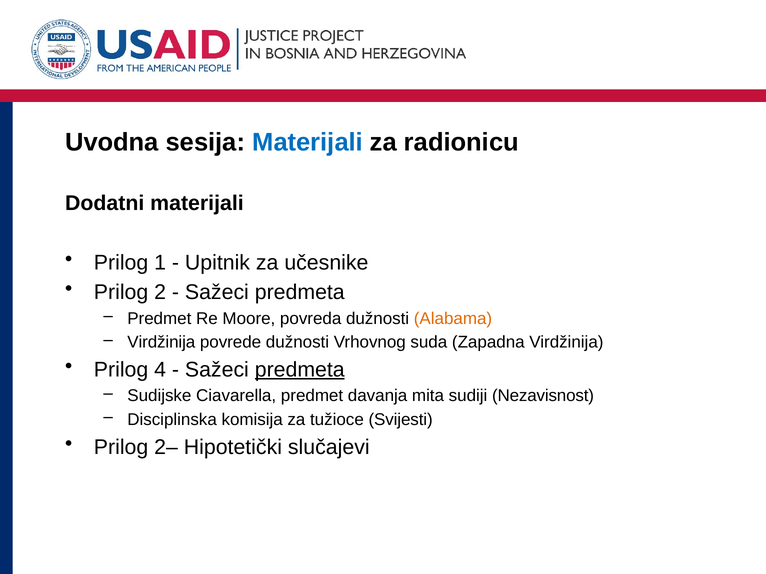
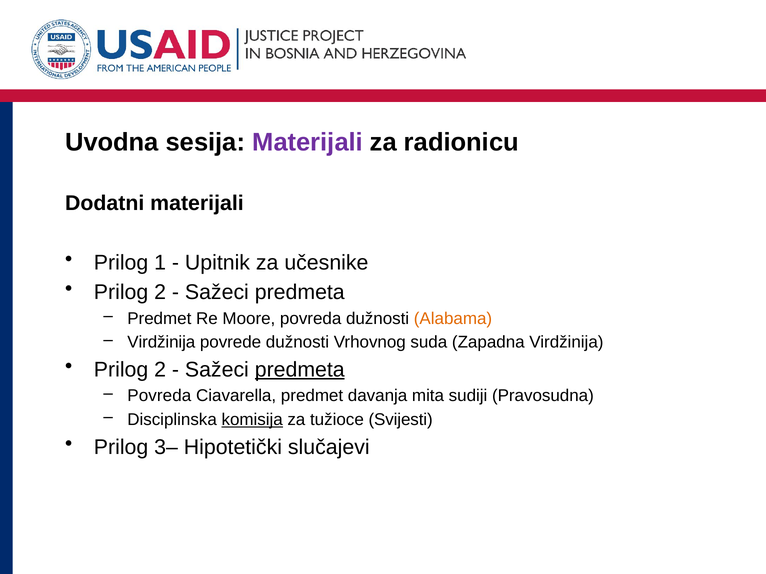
Materijali colour: blue -> purple (308, 142)
4: 4 -> 2 (160, 370)
Sudijske: Sudijske -> Povreda (159, 396)
Nezavisnost: Nezavisnost -> Pravosudna (543, 396)
komisija underline: none -> present (252, 420)
2–: 2– -> 3– (166, 447)
